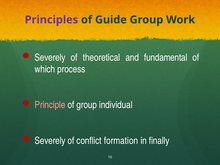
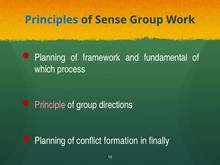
Principles colour: purple -> blue (51, 20)
Guide: Guide -> Sense (111, 20)
Severely: Severely -> Planning (50, 57)
theoretical: theoretical -> framework (101, 57)
individual: individual -> directions (116, 105)
Severely: Severely -> Planning (50, 141)
